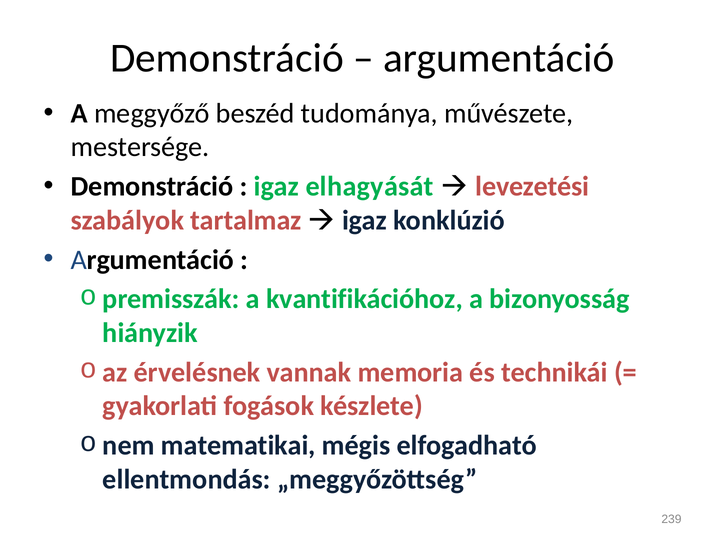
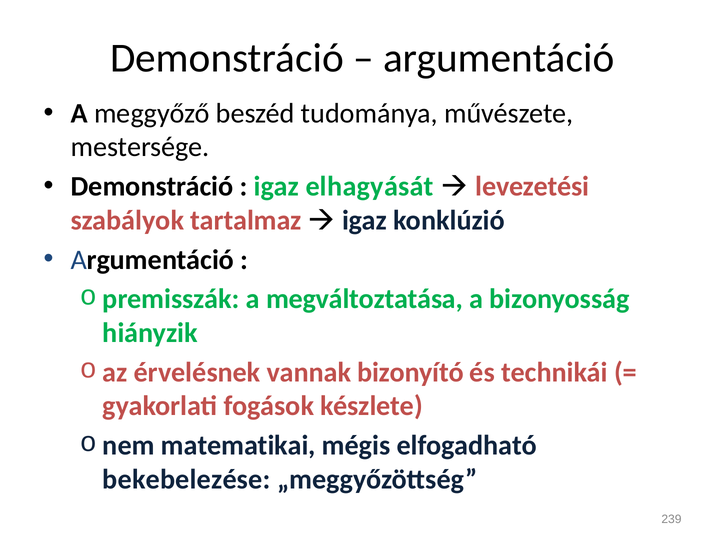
kvantifikációhoz: kvantifikációhoz -> megváltoztatása (364, 299)
memoria: memoria -> bizonyító (410, 372)
ellentmondás: ellentmondás -> bekebelezése (186, 479)
